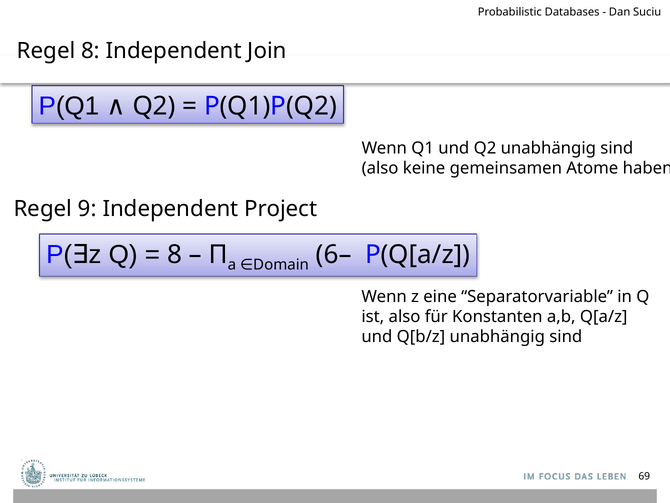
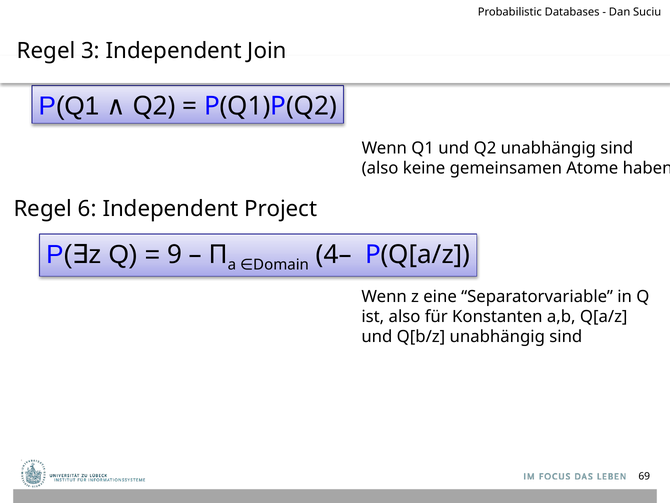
Regel 8: 8 -> 3 (91, 51)
9: 9 -> 6 (87, 209)
8: 8 -> 9 (175, 255)
6–: 6– -> 4– (334, 255)
